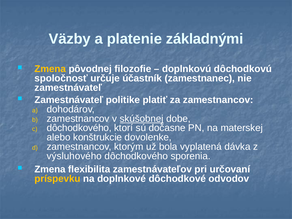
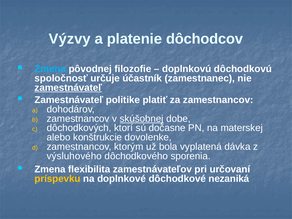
Väzby: Väzby -> Výzvy (70, 39)
základnými: základnými -> dôchodcov (205, 39)
Zmena colour: yellow -> light blue (50, 69)
zamestnávateľ underline: none -> present (68, 88)
dôchodkového: dôchodkového -> dôchodkových (79, 128)
odvodov: odvodov -> nezaniká (229, 179)
